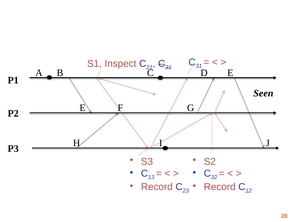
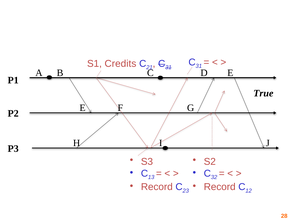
Inspect: Inspect -> Credits (120, 64)
Seen: Seen -> True (263, 93)
